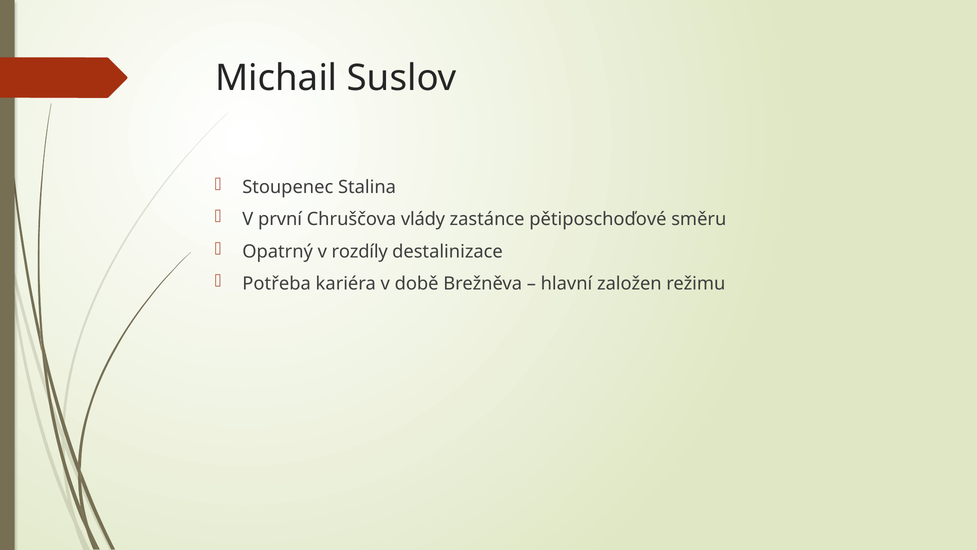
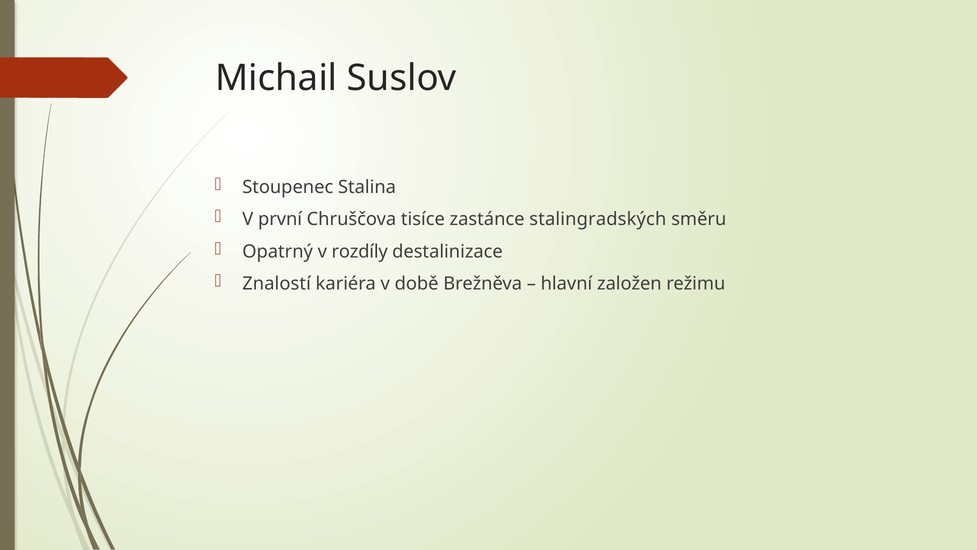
vlády: vlády -> tisíce (423, 219)
pětiposchoďové: pětiposchoďové -> stalingradských (598, 219)
Potřeba: Potřeba -> Znalostí (277, 283)
